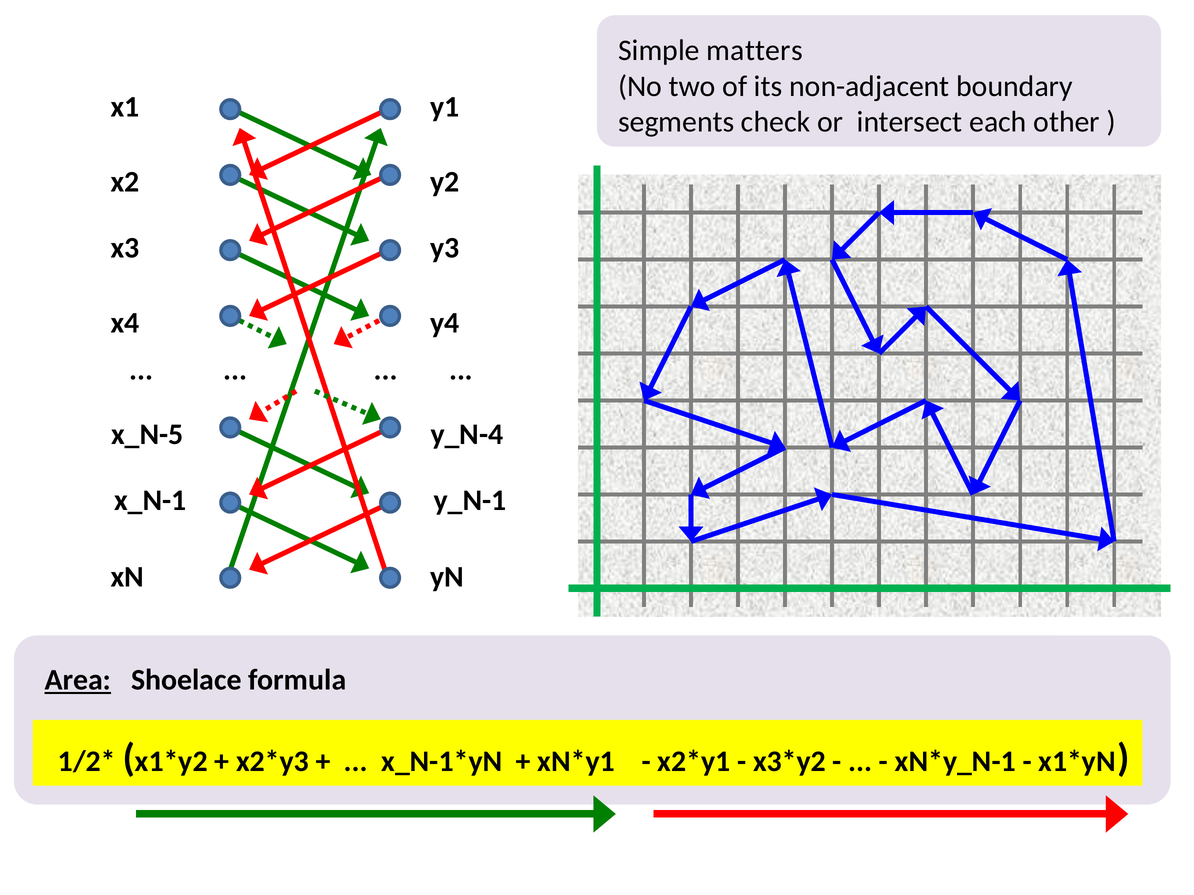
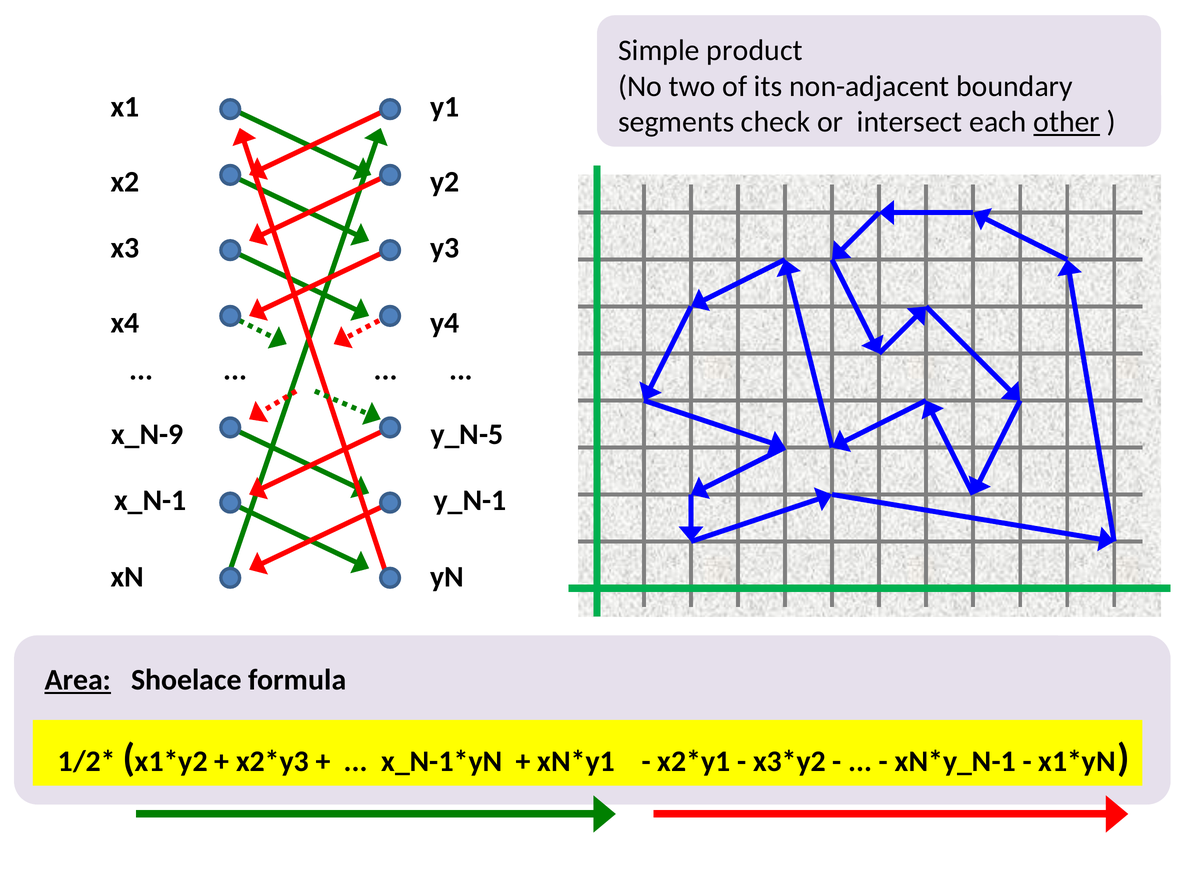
matters: matters -> product (755, 50)
other underline: none -> present (1067, 122)
x_N-5: x_N-5 -> x_N-9 (147, 435)
y_N-4: y_N-4 -> y_N-5 (467, 435)
